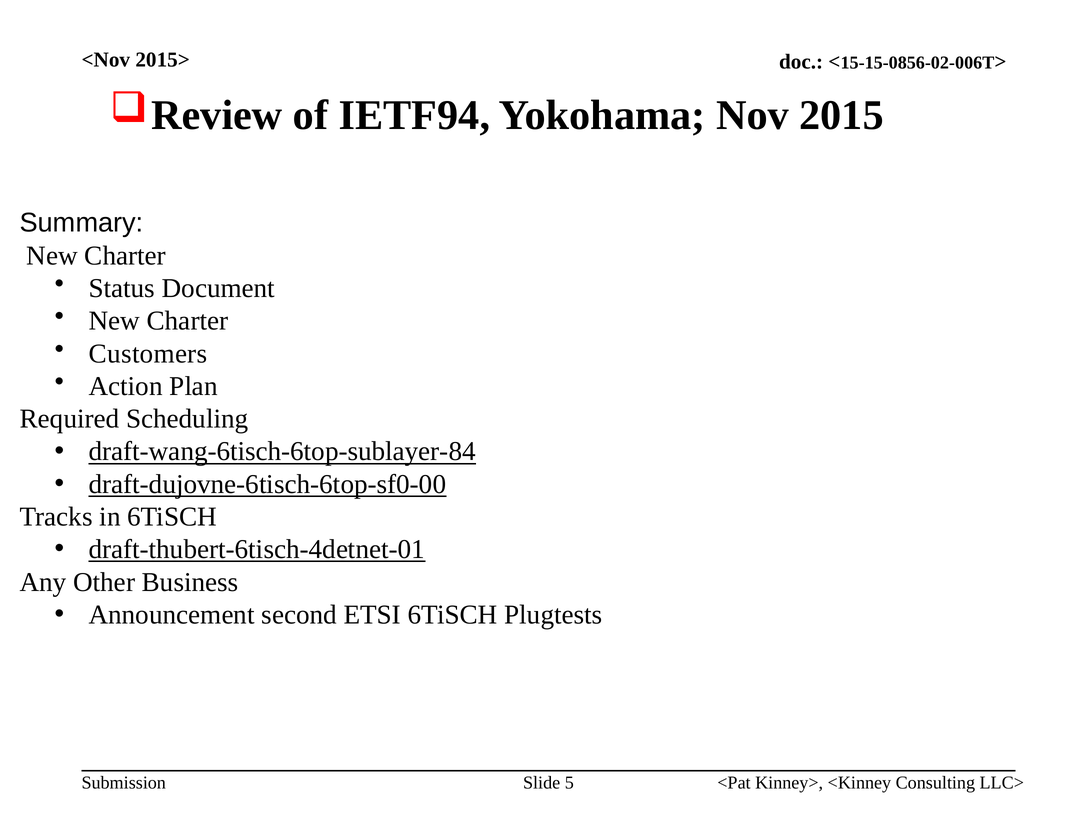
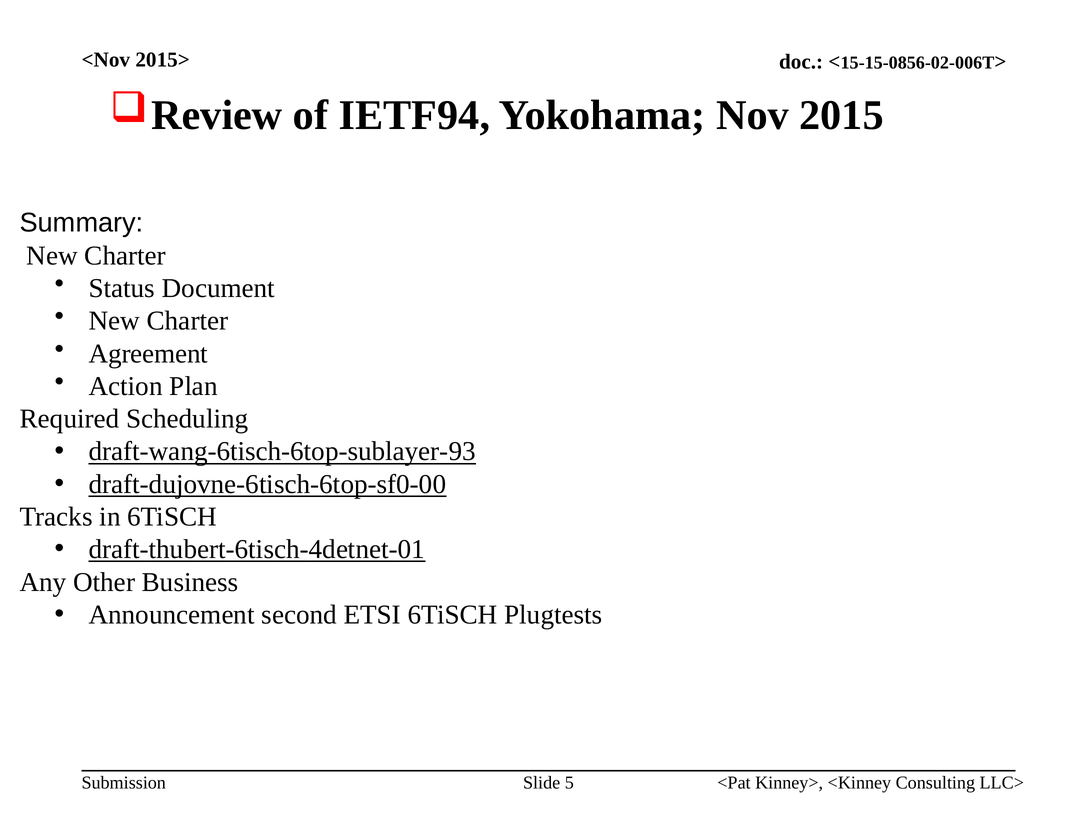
Customers: Customers -> Agreement (148, 354)
draft-wang-6tisch-6top-sublayer-84: draft-wang-6tisch-6top-sublayer-84 -> draft-wang-6tisch-6top-sublayer-93 (282, 451)
